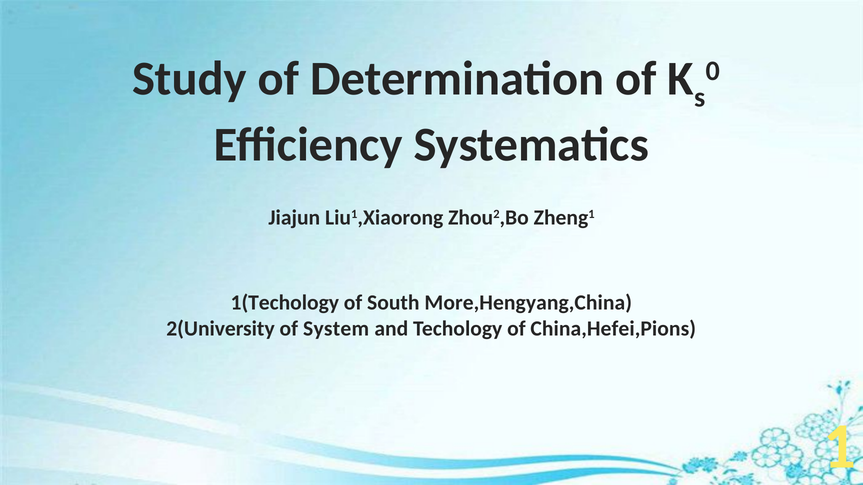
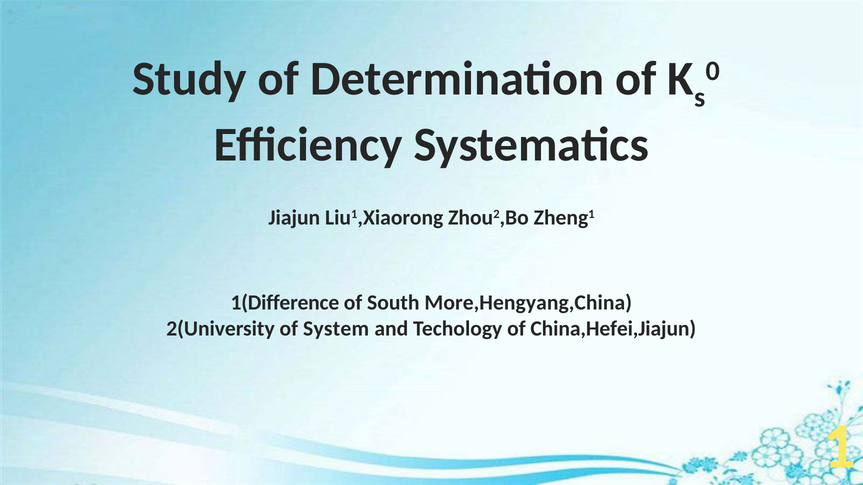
1(Techology: 1(Techology -> 1(Difference (285, 303)
China,Hefei,Pions: China,Hefei,Pions -> China,Hefei,Jiajun (613, 329)
